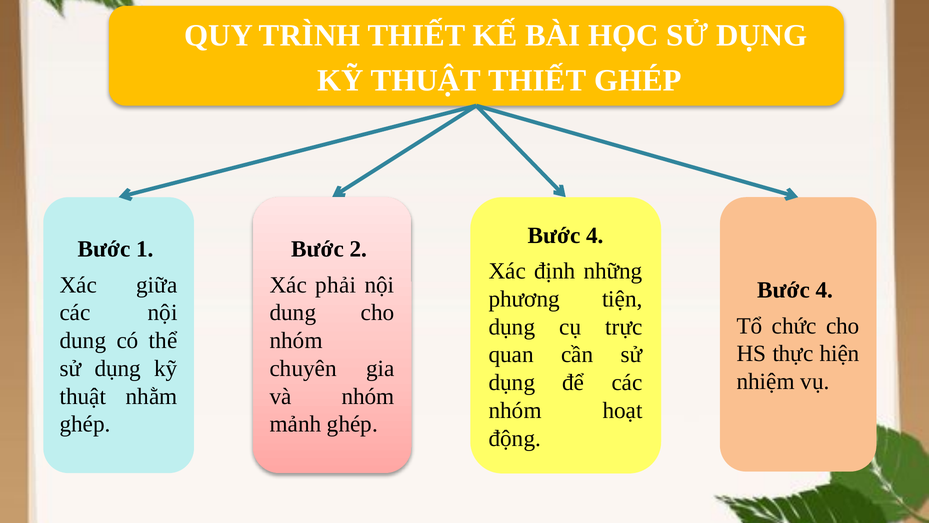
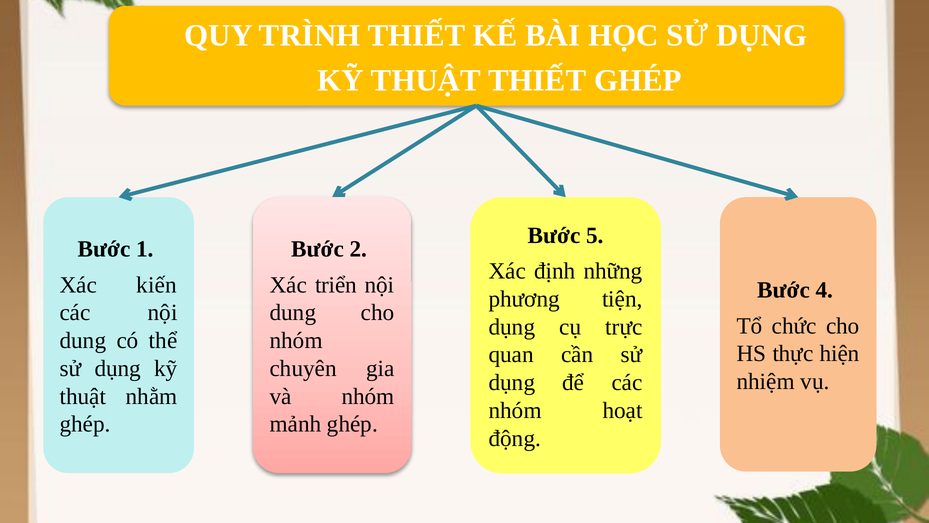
4: 4 -> 5 (595, 235)
giữa: giữa -> kiến (157, 285)
phải: phải -> triển (336, 285)
